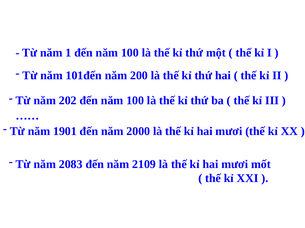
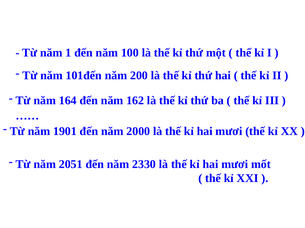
202: 202 -> 164 (68, 101)
100: 100 -> 162 (135, 101)
2083: 2083 -> 2051 (71, 165)
2109: 2109 -> 2330 (144, 165)
